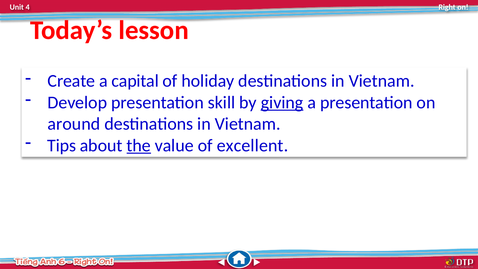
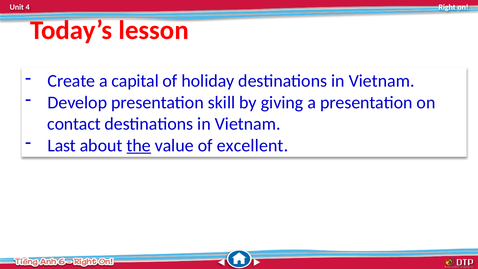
giving underline: present -> none (282, 102)
around: around -> contact (74, 124)
Tips: Tips -> Last (62, 146)
